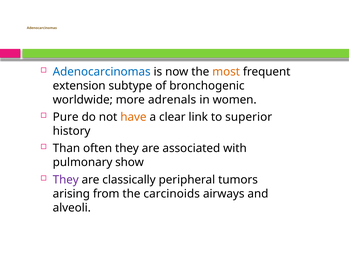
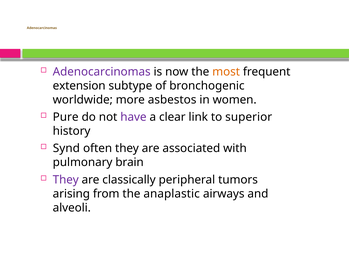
Adenocarcinomas colour: blue -> purple (102, 72)
adrenals: adrenals -> asbestos (172, 100)
have colour: orange -> purple (133, 117)
Than: Than -> Synd (66, 148)
show: show -> brain (130, 162)
carcinoids: carcinoids -> anaplastic (172, 194)
